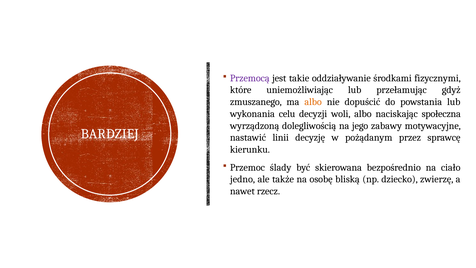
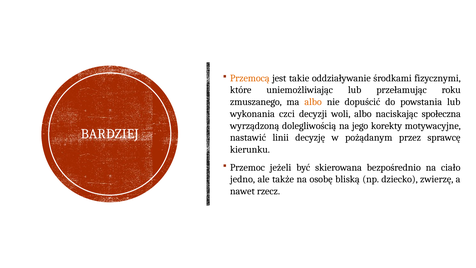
Przemocą colour: purple -> orange (250, 78)
gdyż: gdyż -> roku (451, 90)
celu: celu -> czci (287, 114)
zabawy: zabawy -> korekty (387, 126)
ślady: ślady -> jeżeli (281, 167)
